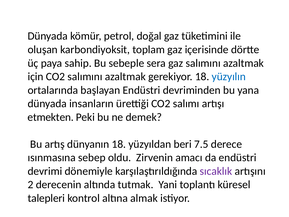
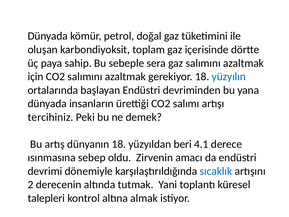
etmekten: etmekten -> tercihiniz (51, 117)
7.5: 7.5 -> 4.1 (201, 144)
sıcaklık colour: purple -> blue (216, 171)
